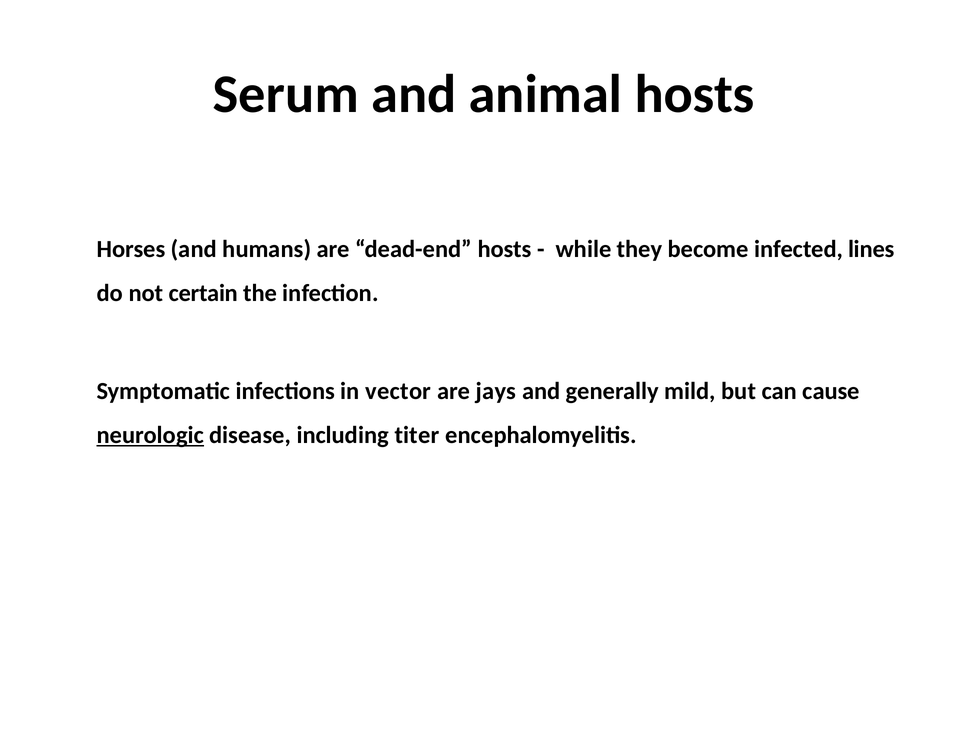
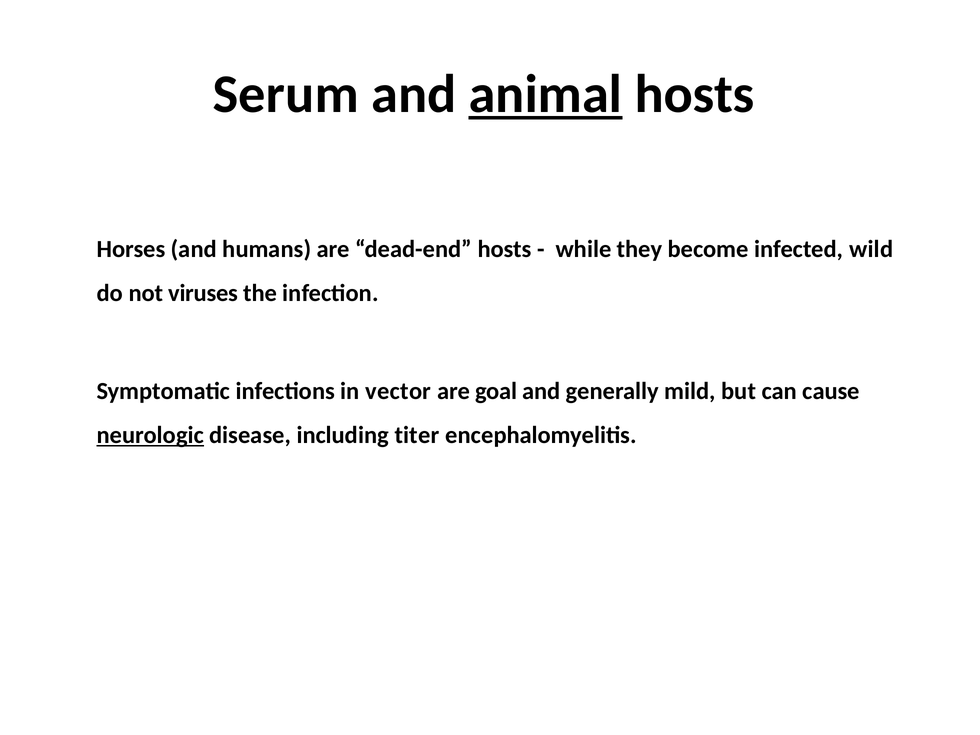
animal underline: none -> present (545, 94)
lines: lines -> wild (871, 249)
certain: certain -> viruses (203, 293)
jays: jays -> goal (496, 391)
